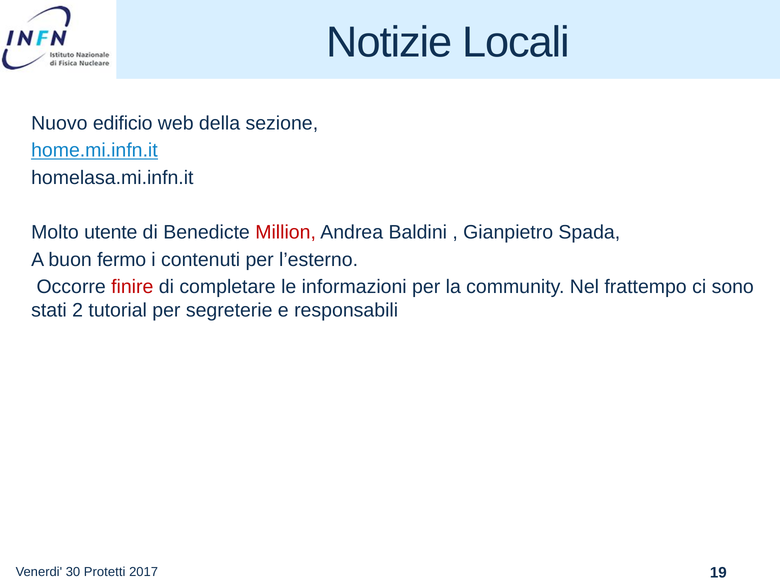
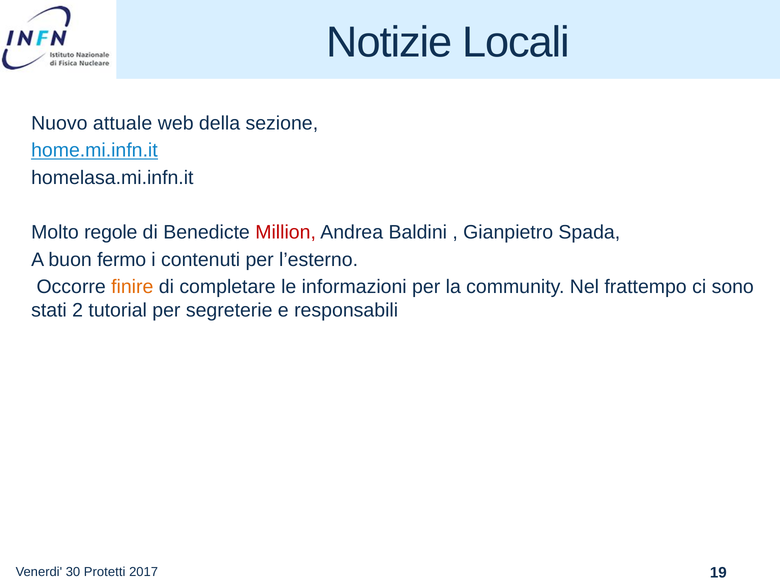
edificio: edificio -> attuale (123, 123)
utente: utente -> regole (111, 232)
finire colour: red -> orange (132, 287)
